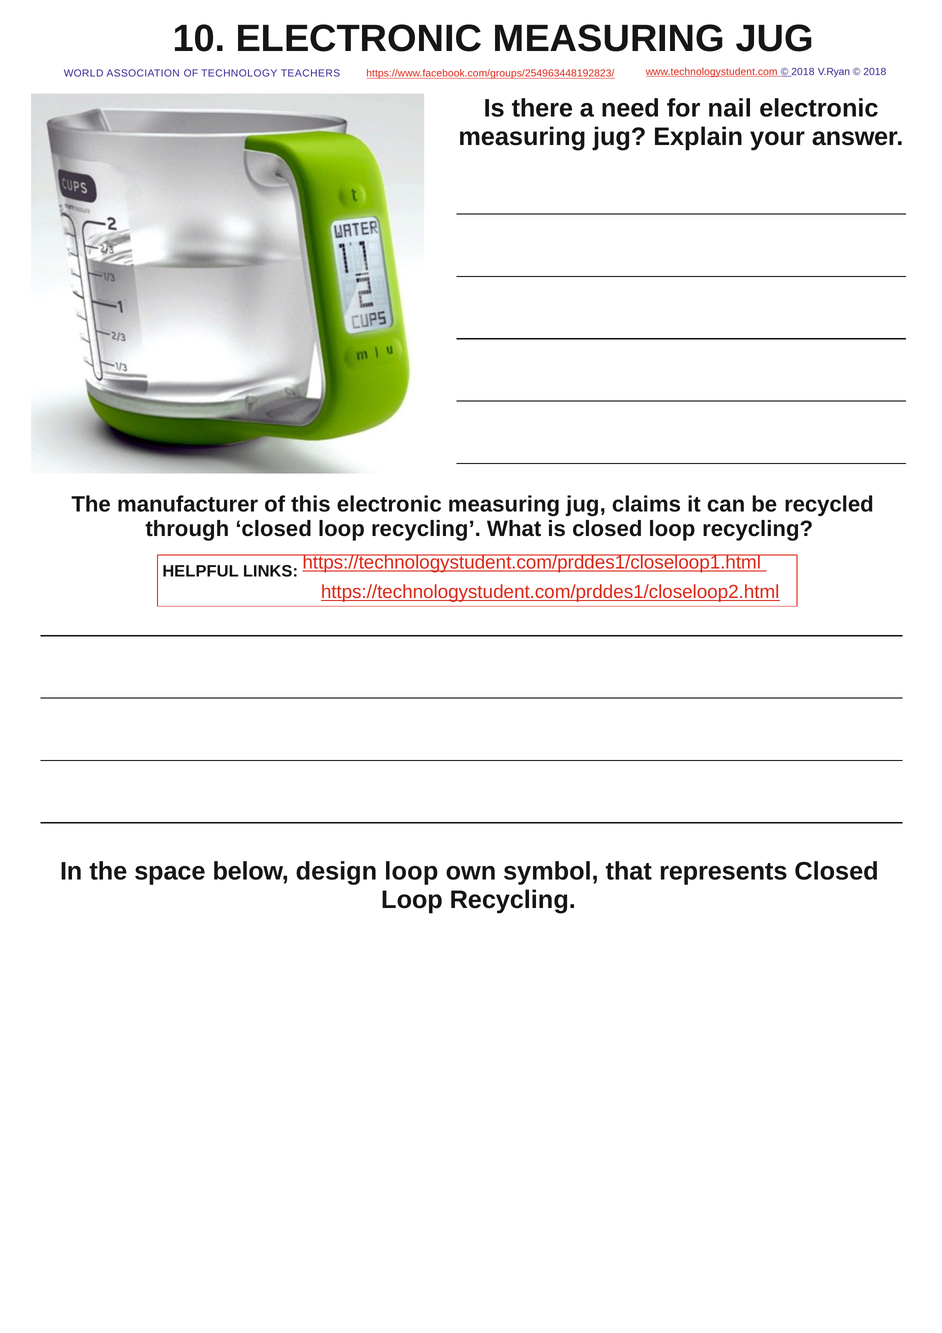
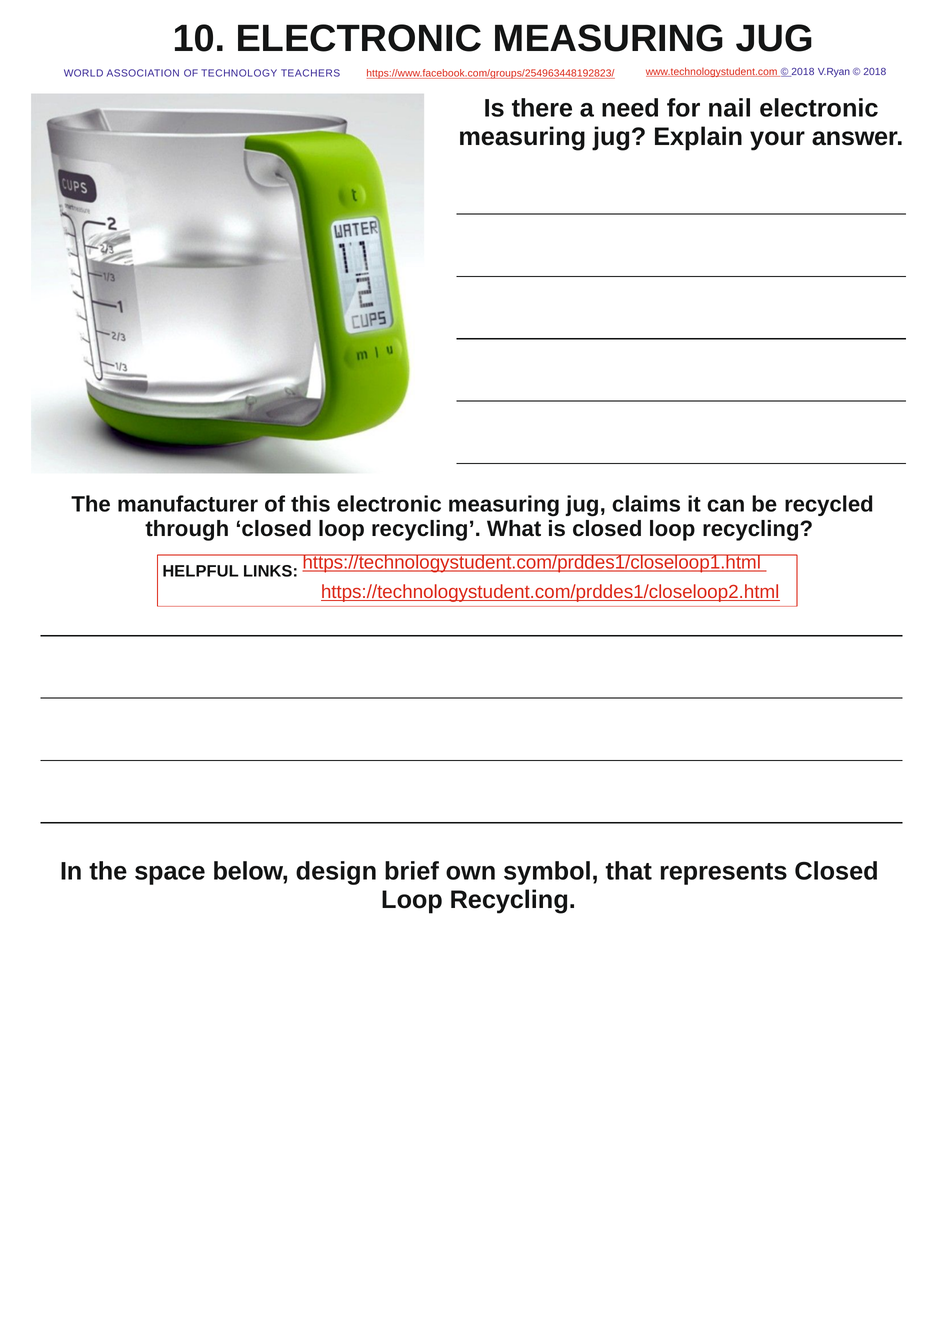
design loop: loop -> brief (411, 872)
